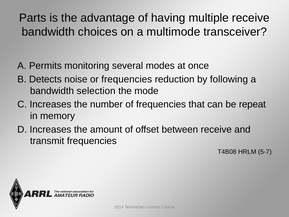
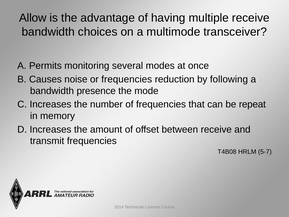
Parts: Parts -> Allow (33, 18)
Detects: Detects -> Causes (45, 79)
selection: selection -> presence (96, 91)
